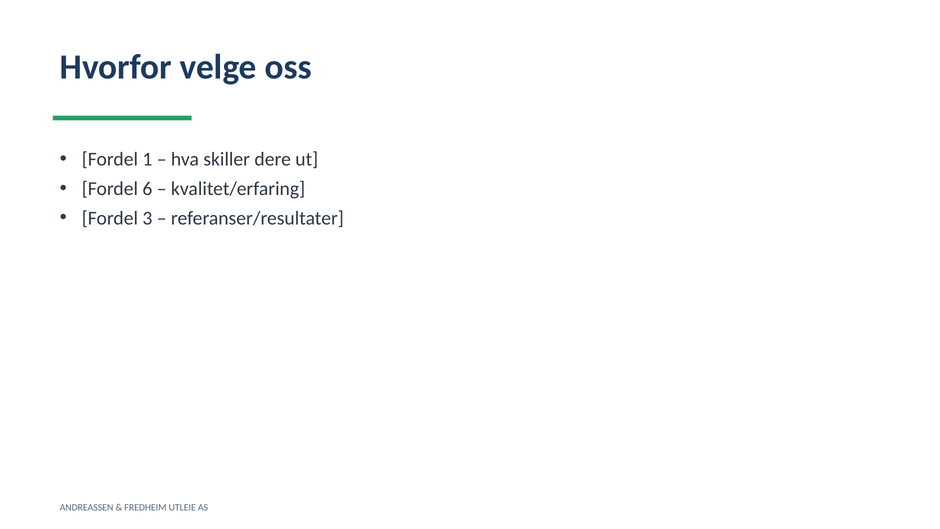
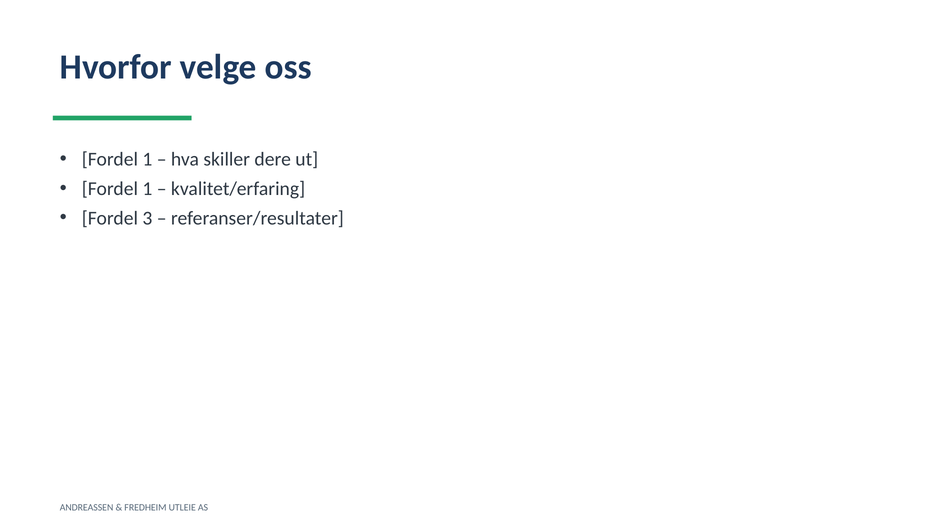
6: 6 -> 1 (147, 189)
